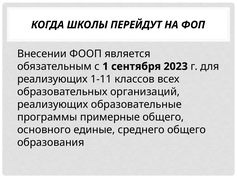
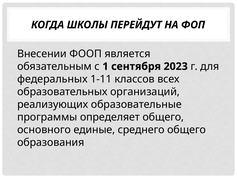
реализующих: реализующих -> федеральных (52, 79)
примерные: примерные -> определяет (110, 117)
